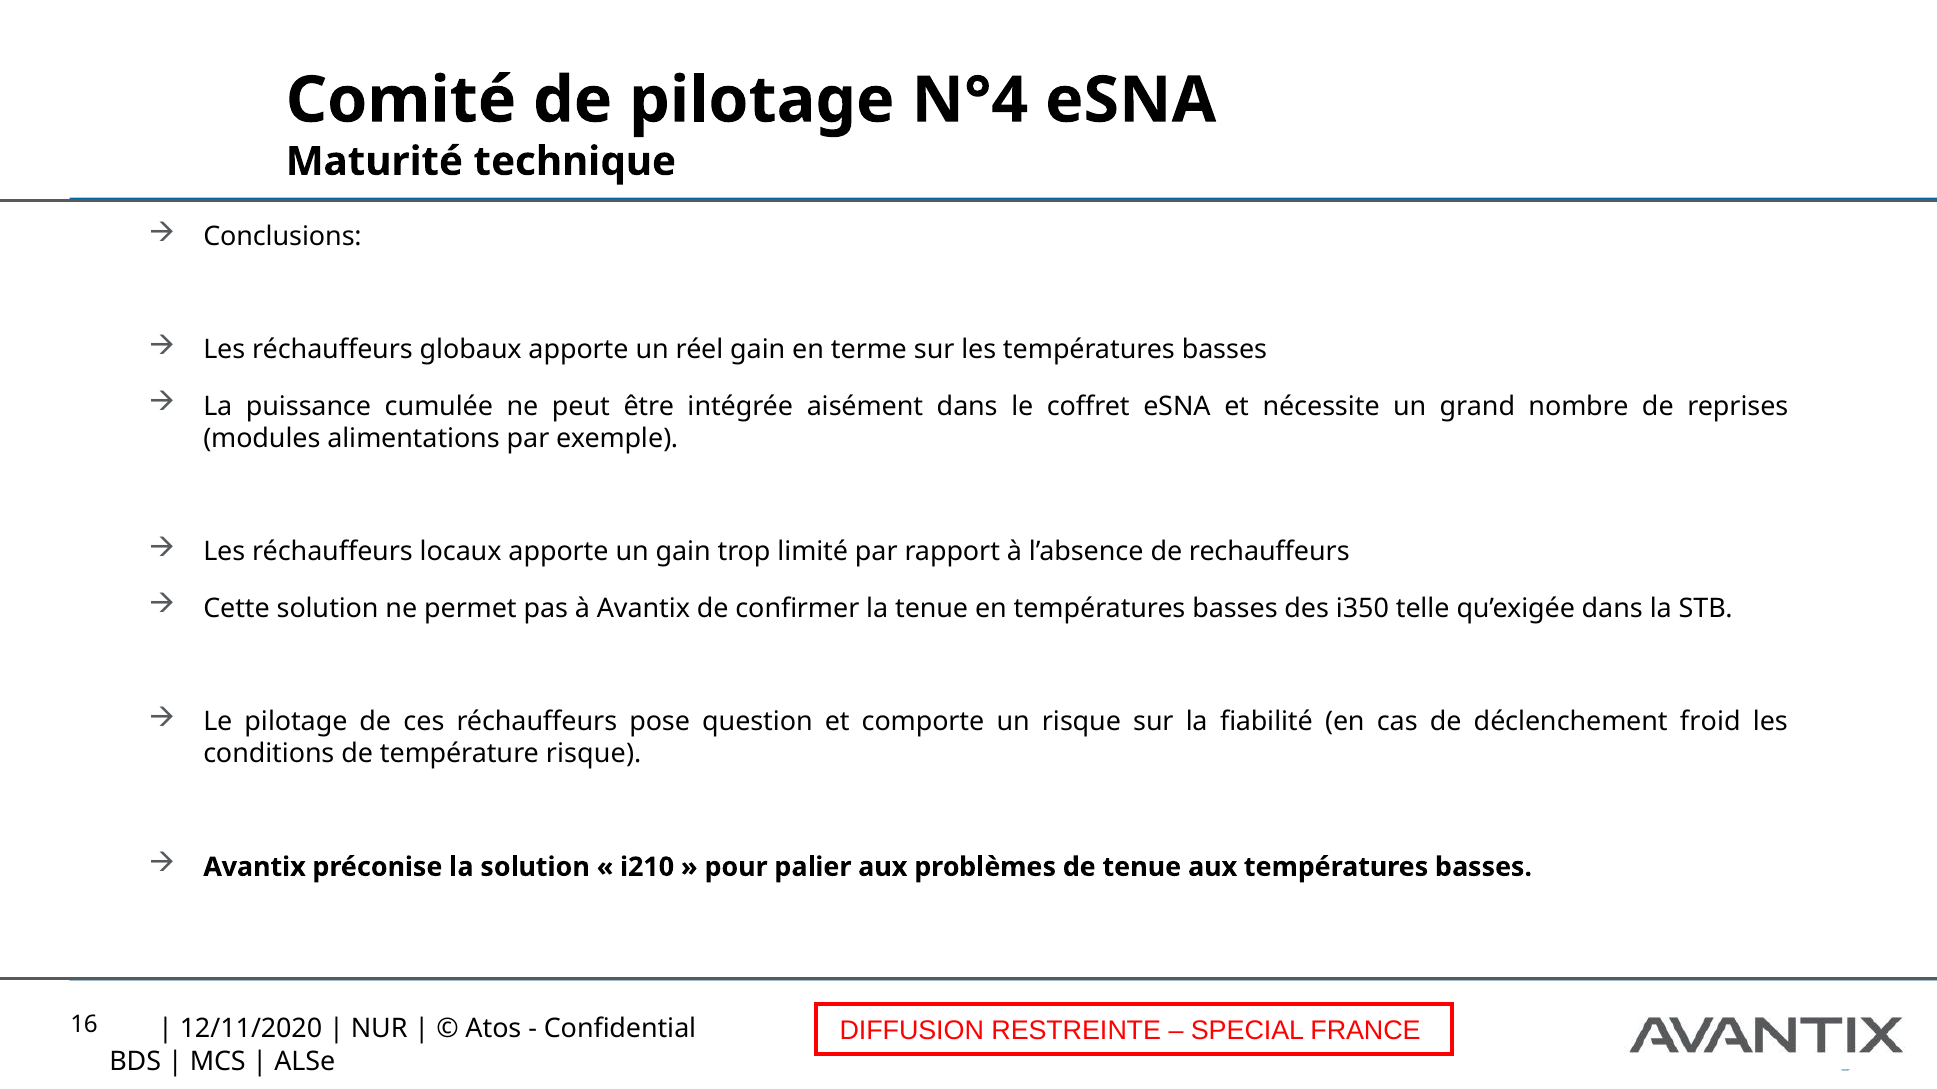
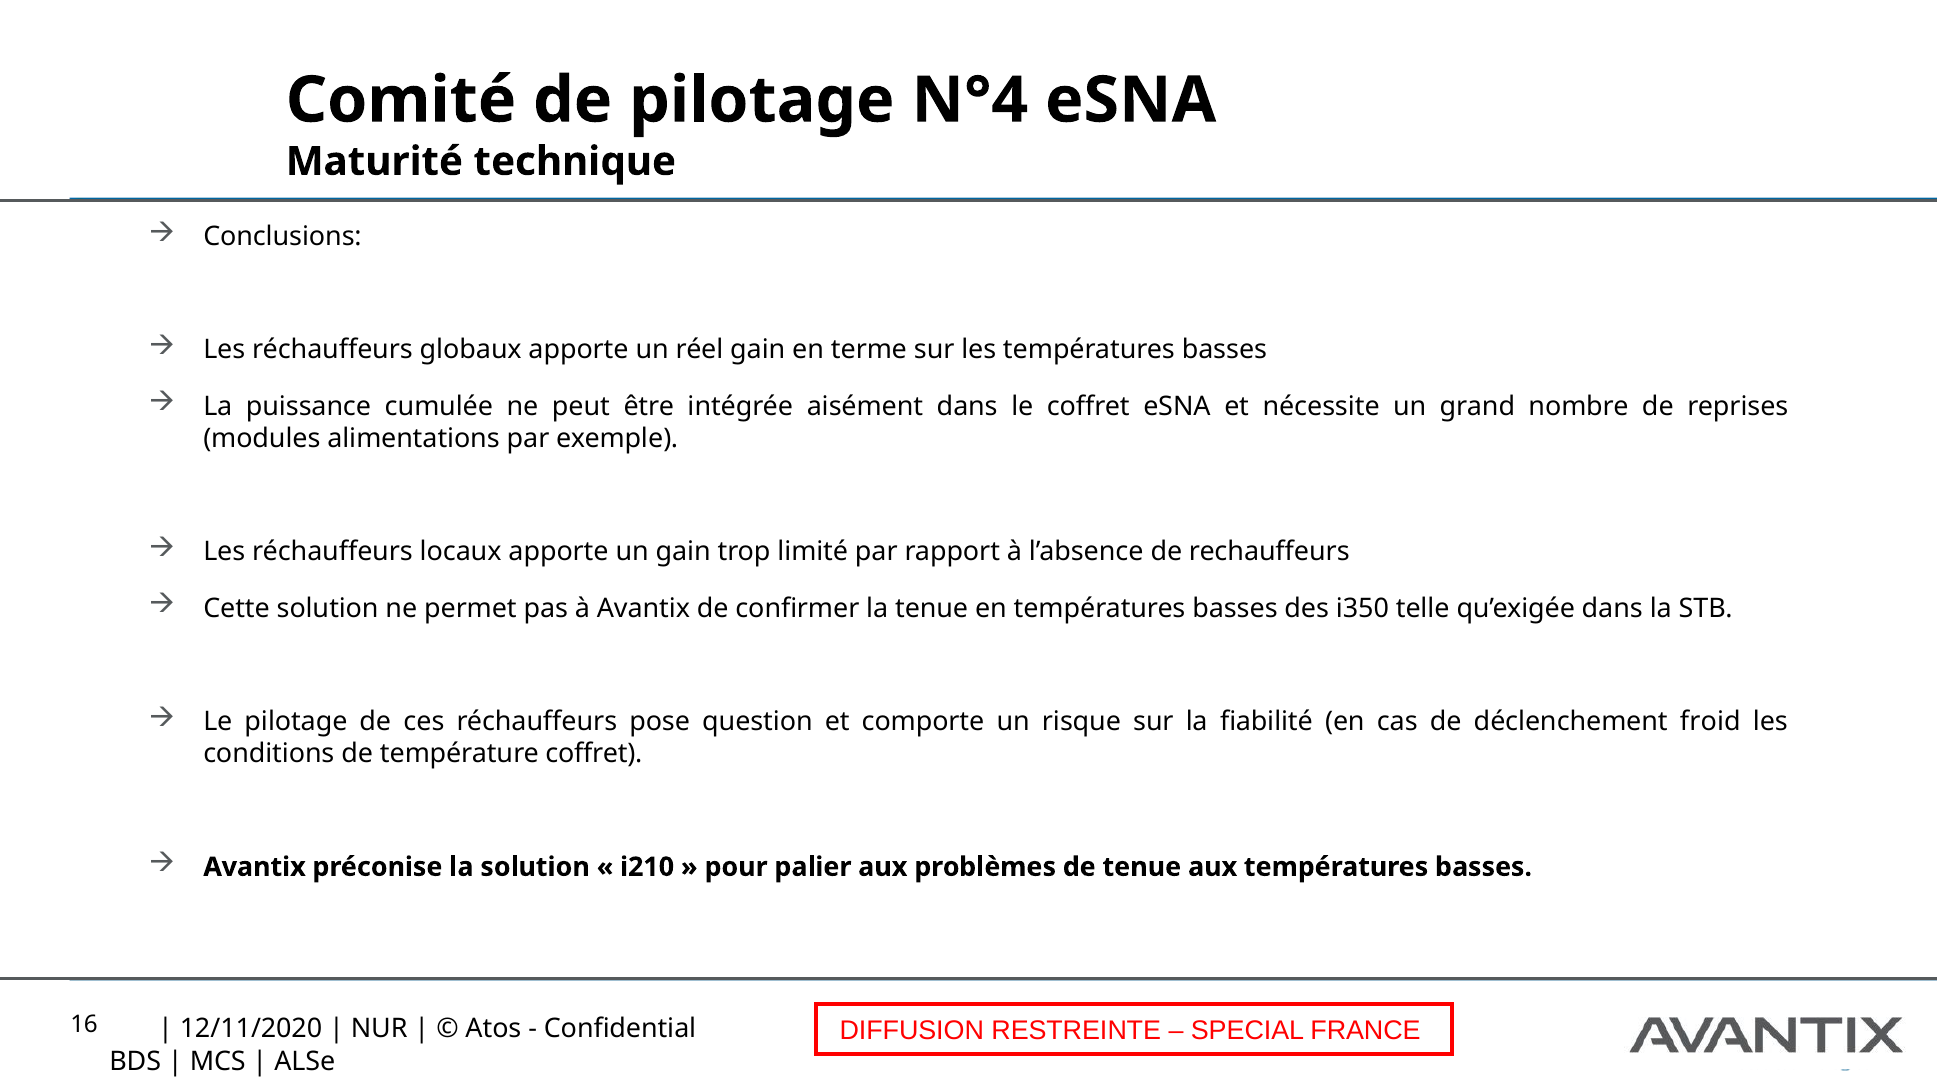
température risque: risque -> coffret (594, 754)
